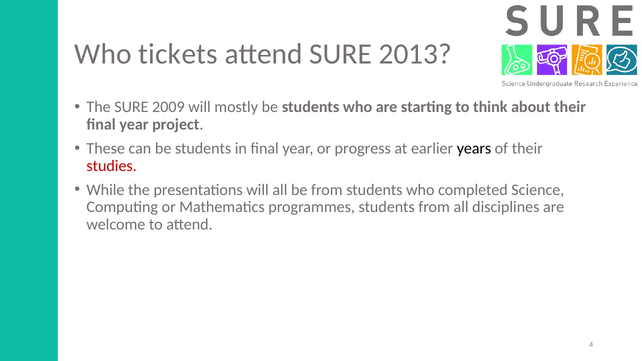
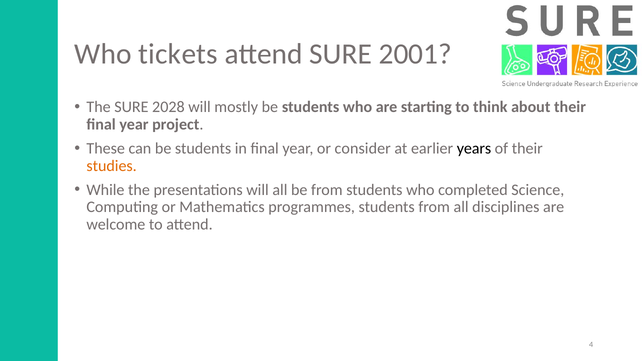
2013: 2013 -> 2001 (415, 54)
2009: 2009 -> 2028 (168, 107)
progress: progress -> consider (363, 148)
studies colour: red -> orange (112, 166)
